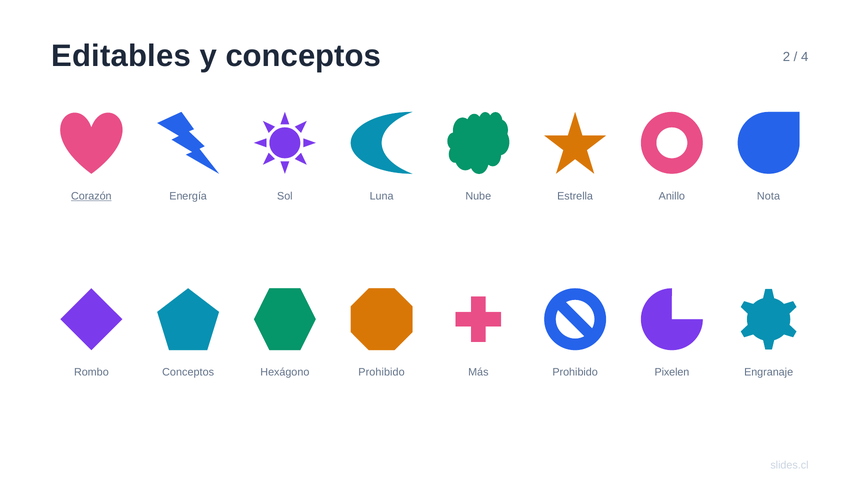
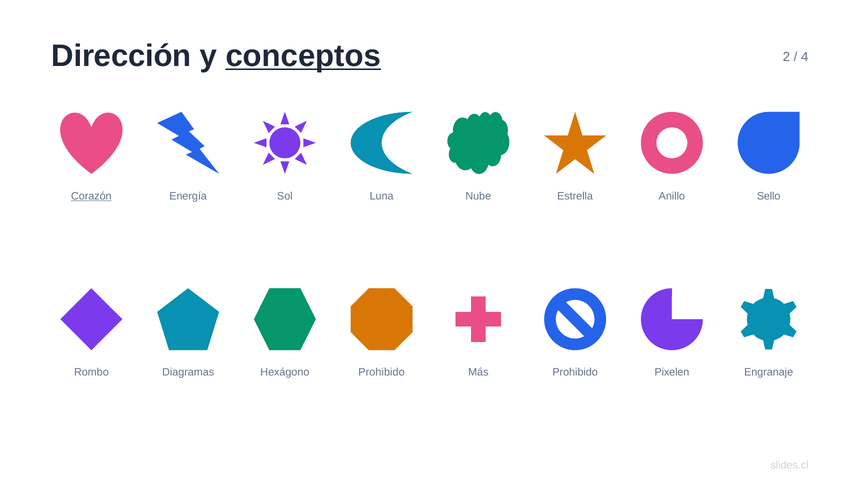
Editables: Editables -> Dirección (121, 56)
conceptos underline: none -> present (303, 56)
Nota: Nota -> Sello (769, 196)
Rombo Conceptos: Conceptos -> Diagramas (188, 372)
